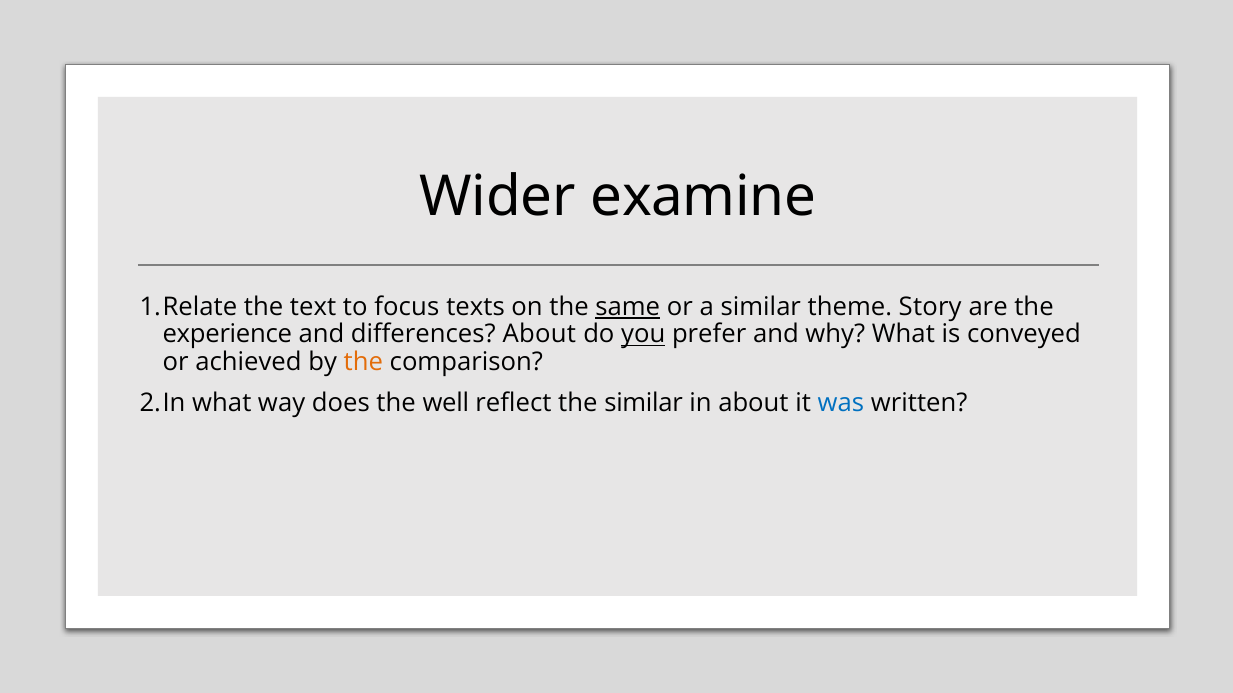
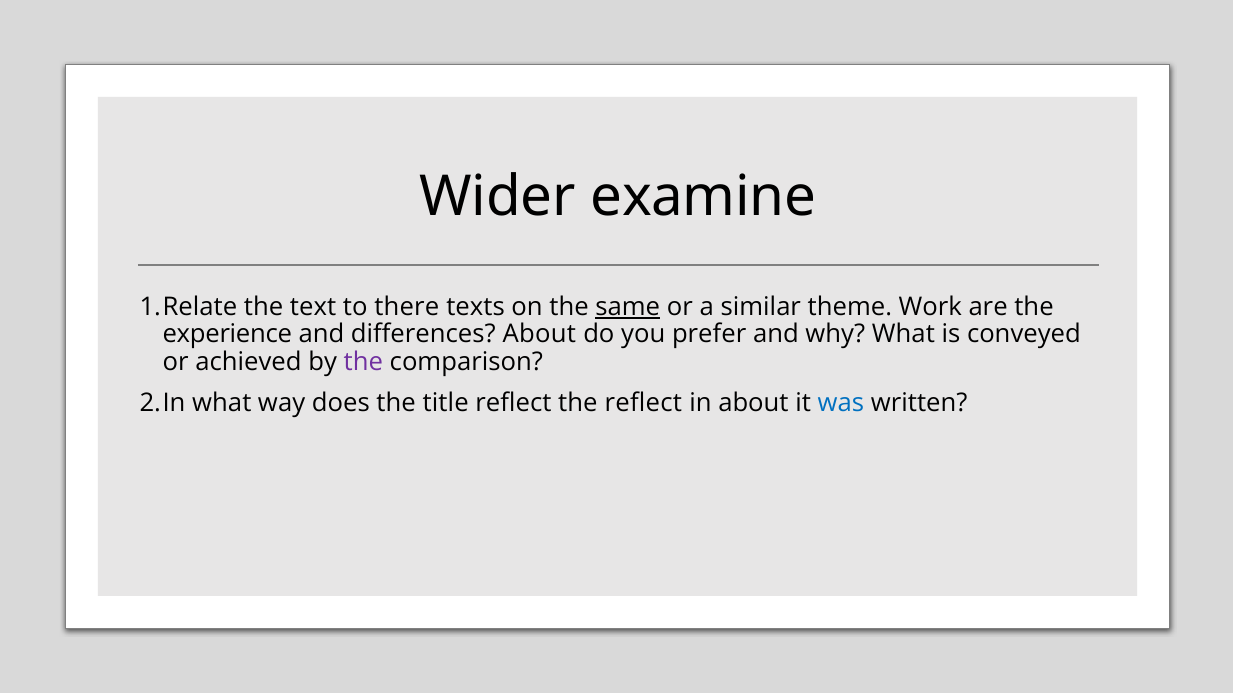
focus: focus -> there (407, 307)
Story: Story -> Work (930, 307)
you underline: present -> none (643, 335)
the colour: orange -> purple (363, 363)
well: well -> title (446, 403)
the similar: similar -> reflect (643, 403)
